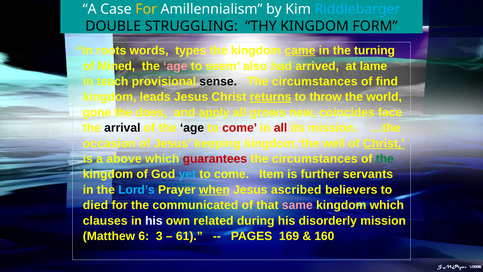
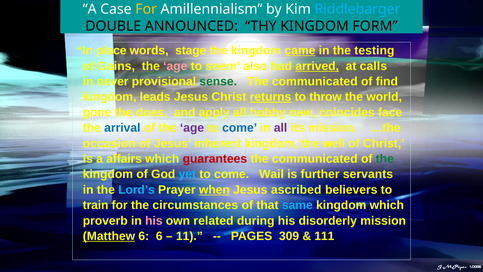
STRUGGLING: STRUGGLING -> ANNOUNCED (191, 26)
roots: roots -> place (111, 51)
types: types -> stage (191, 51)
turning: turning -> testing (374, 51)
Mined: Mined -> Gains (116, 66)
arrived underline: none -> present (317, 66)
lame: lame -> calls (373, 66)
teach: teach -> never (113, 81)
sense colour: black -> green (218, 81)
circumstances: circumstances -> communicated (315, 81)
grows: grows -> hobby (268, 112)
arrival colour: black -> blue (122, 128)
age colour: black -> purple (192, 128)
come colour: red -> blue (240, 128)
all colour: red -> purple (281, 128)
keeping: keeping -> inherent (218, 143)
Christ underline: present -> none (384, 143)
above: above -> affairs (124, 159)
circumstances: circumstances -> communicated (315, 159)
Item: Item -> Wail (271, 174)
died: died -> train (96, 205)
communicated: communicated -> circumstances (195, 205)
same colour: pink -> light blue (297, 205)
clauses: clauses -> proverb (105, 220)
his colour: white -> pink (154, 220)
Matthew underline: none -> present (109, 236)
6 3: 3 -> 6 (159, 236)
61: 61 -> 11 (189, 236)
169: 169 -> 309 (289, 236)
160: 160 -> 111 (324, 236)
